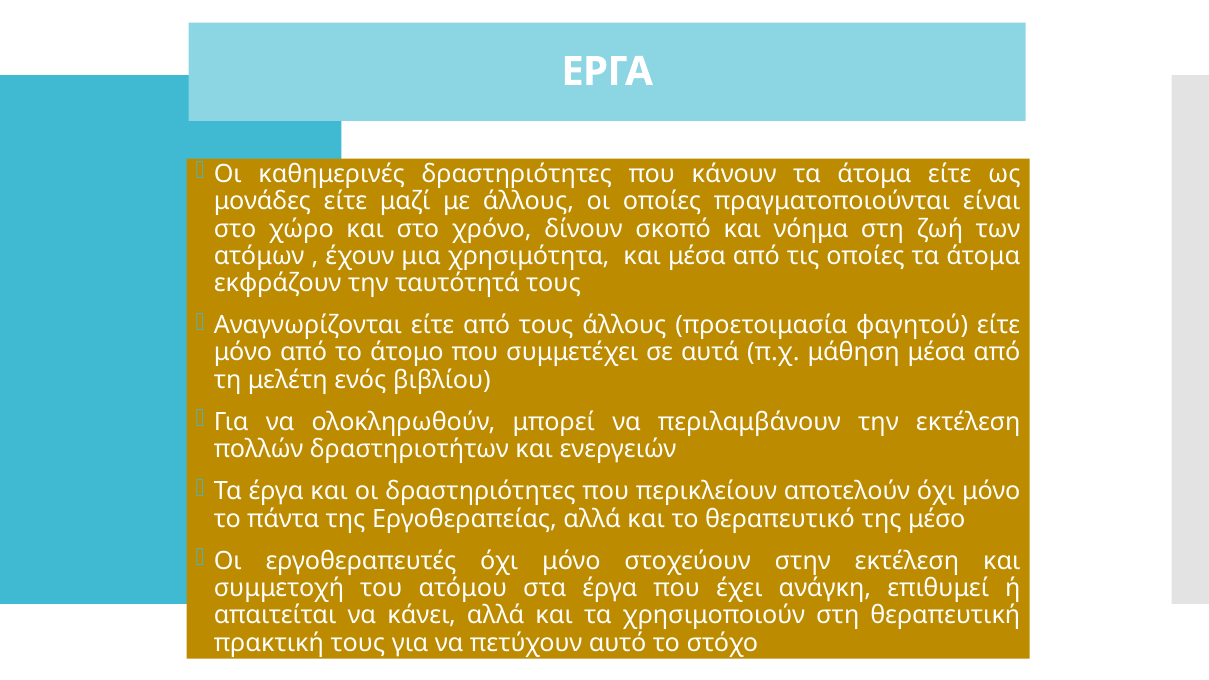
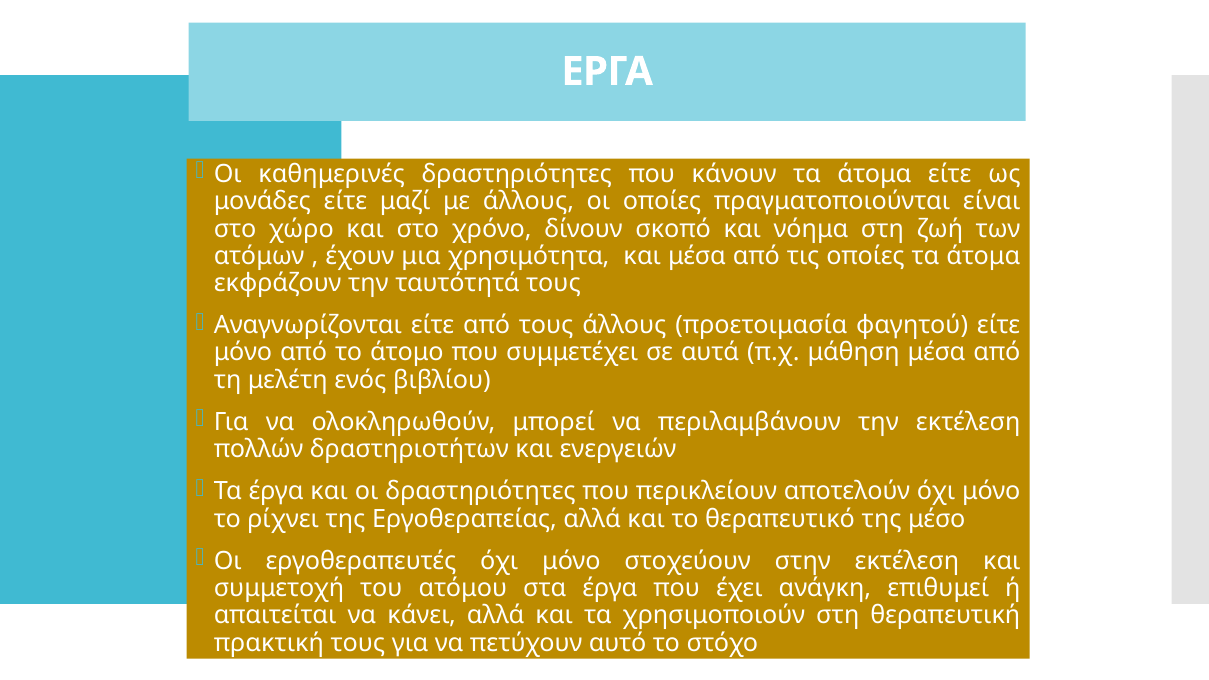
πάντα: πάντα -> ρίχνει (283, 519)
